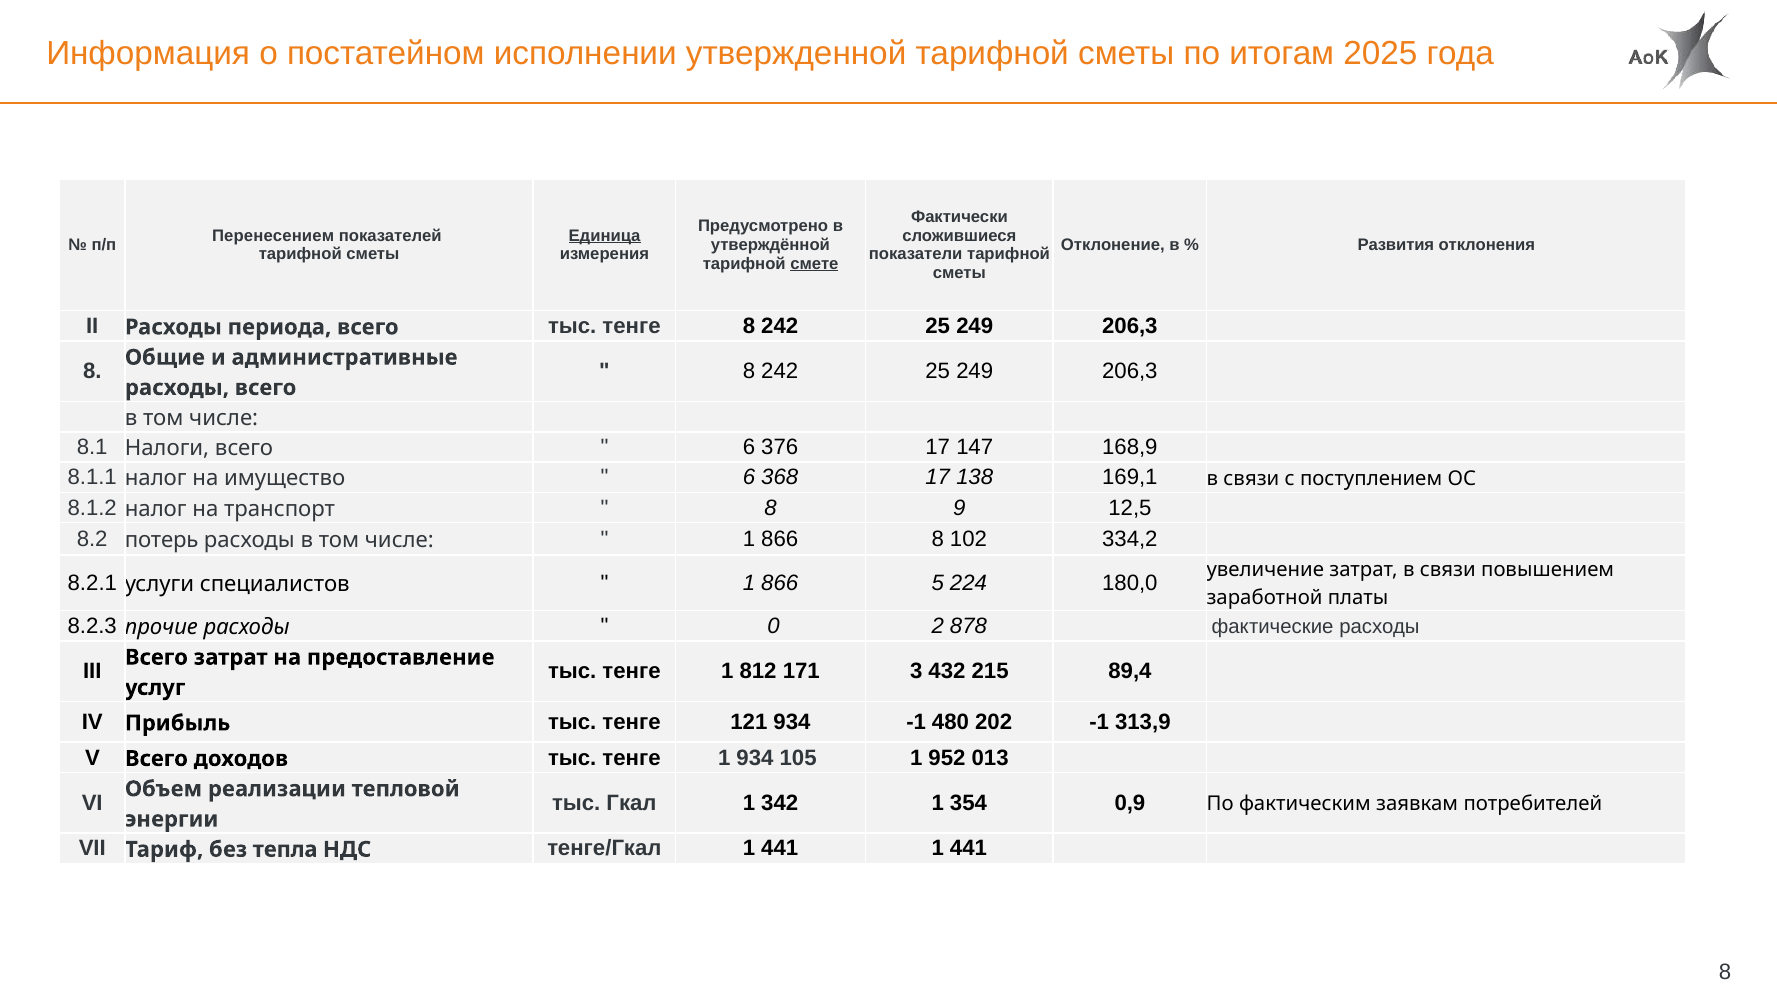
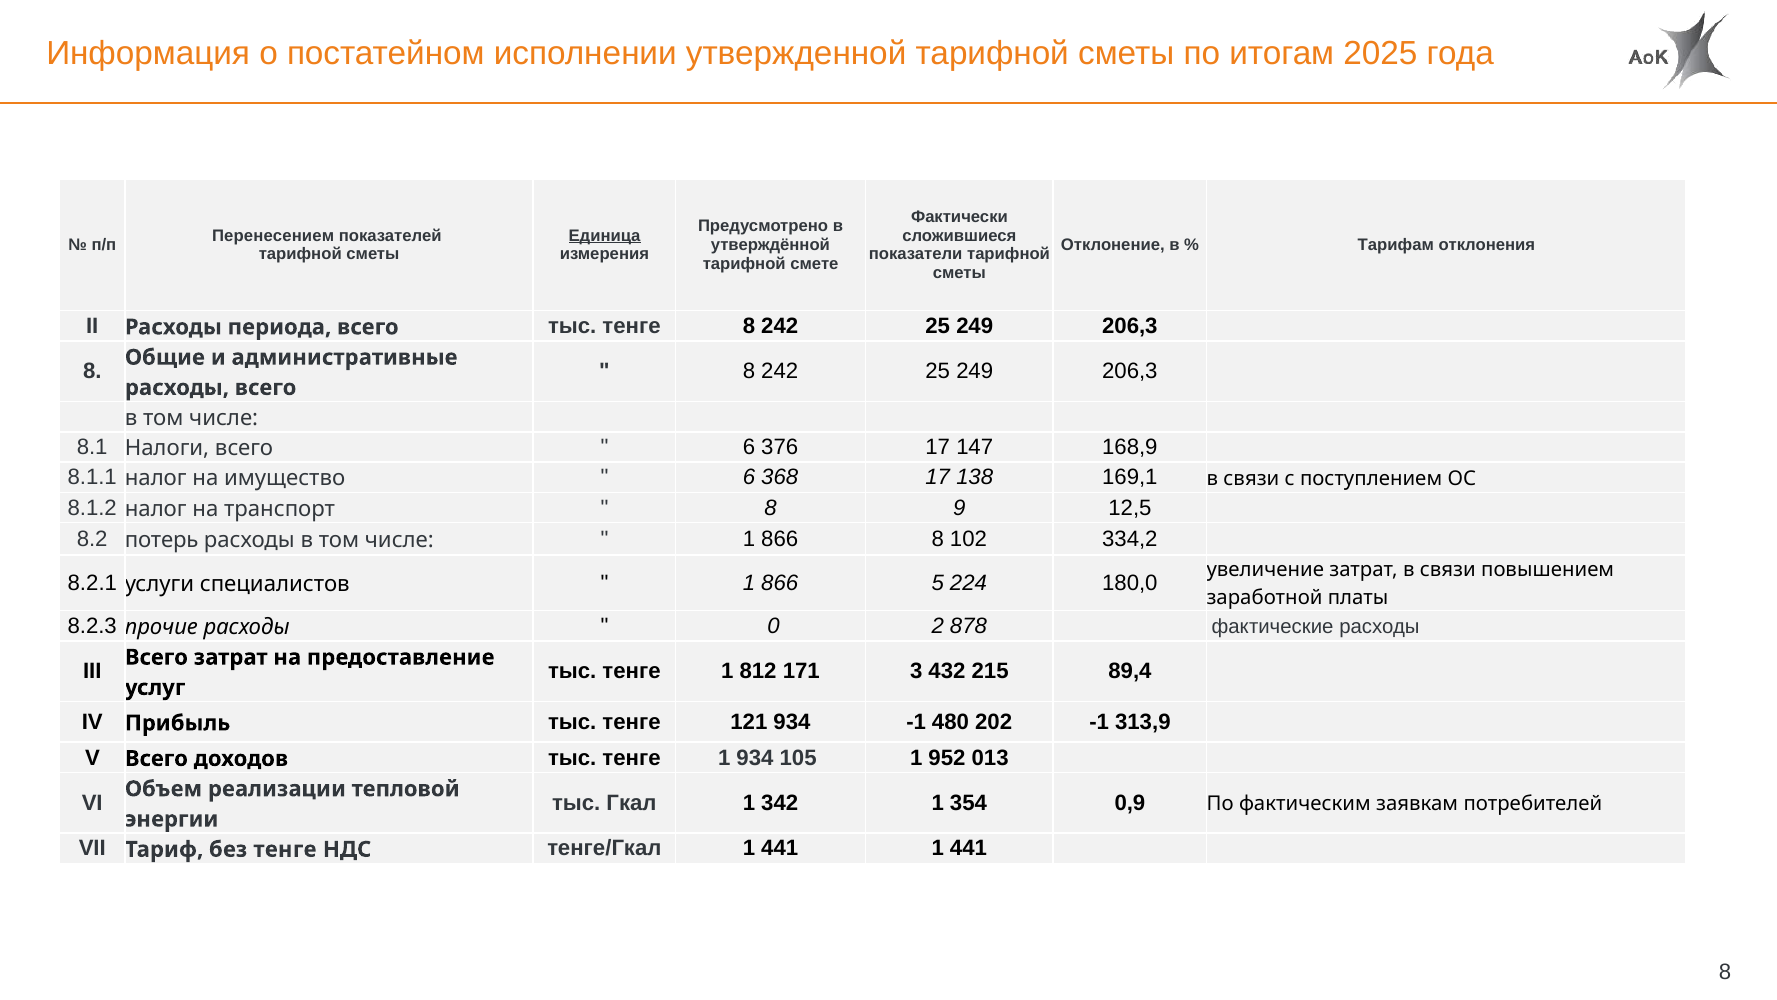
Развития: Развития -> Тарифам (1396, 245)
смете underline: present -> none (814, 264)
без тепла: тепла -> тенге (285, 849)
